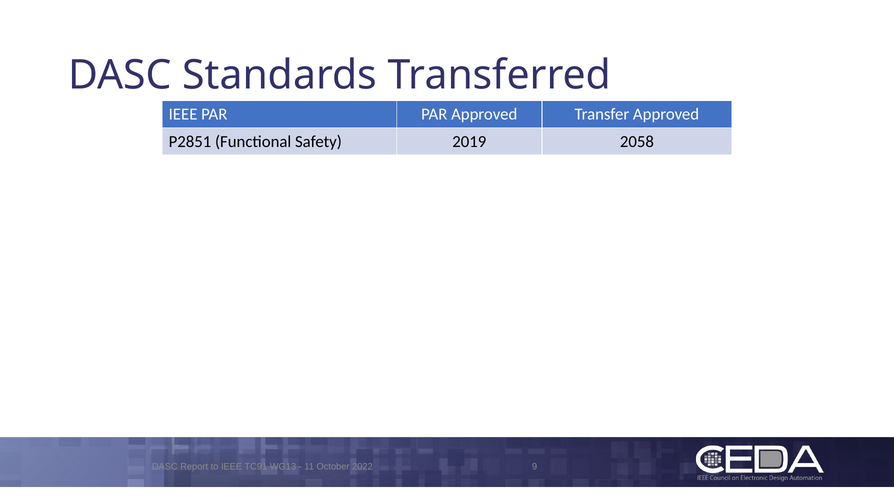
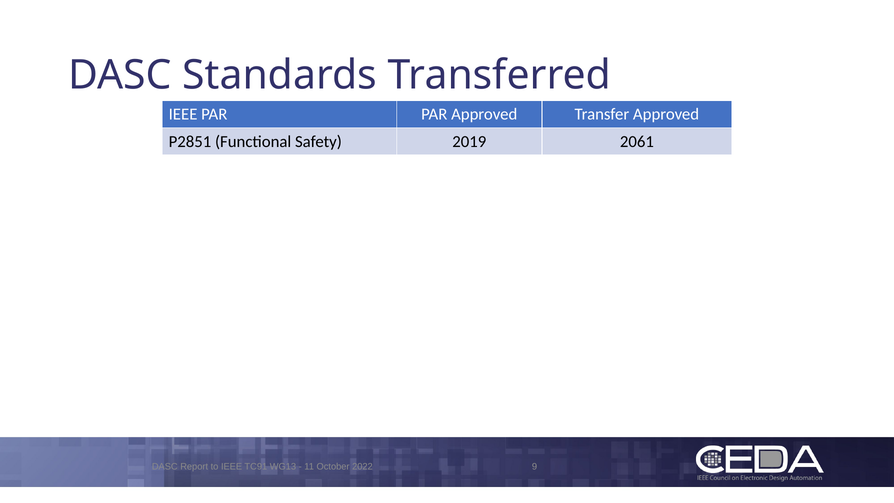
2058: 2058 -> 2061 (637, 142)
